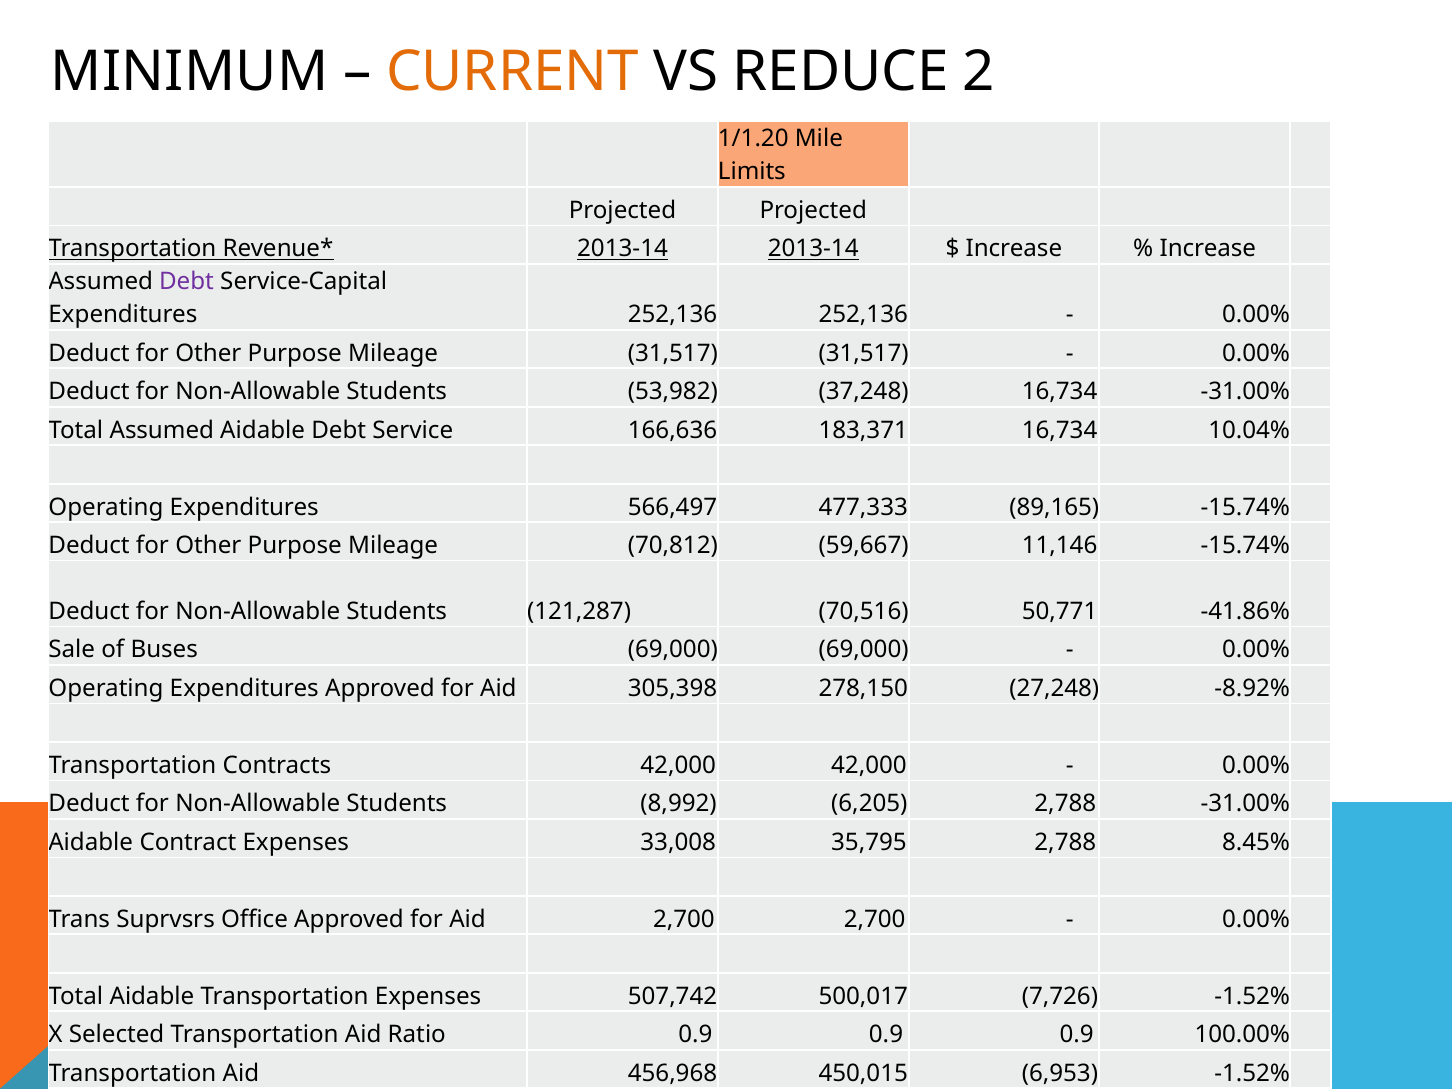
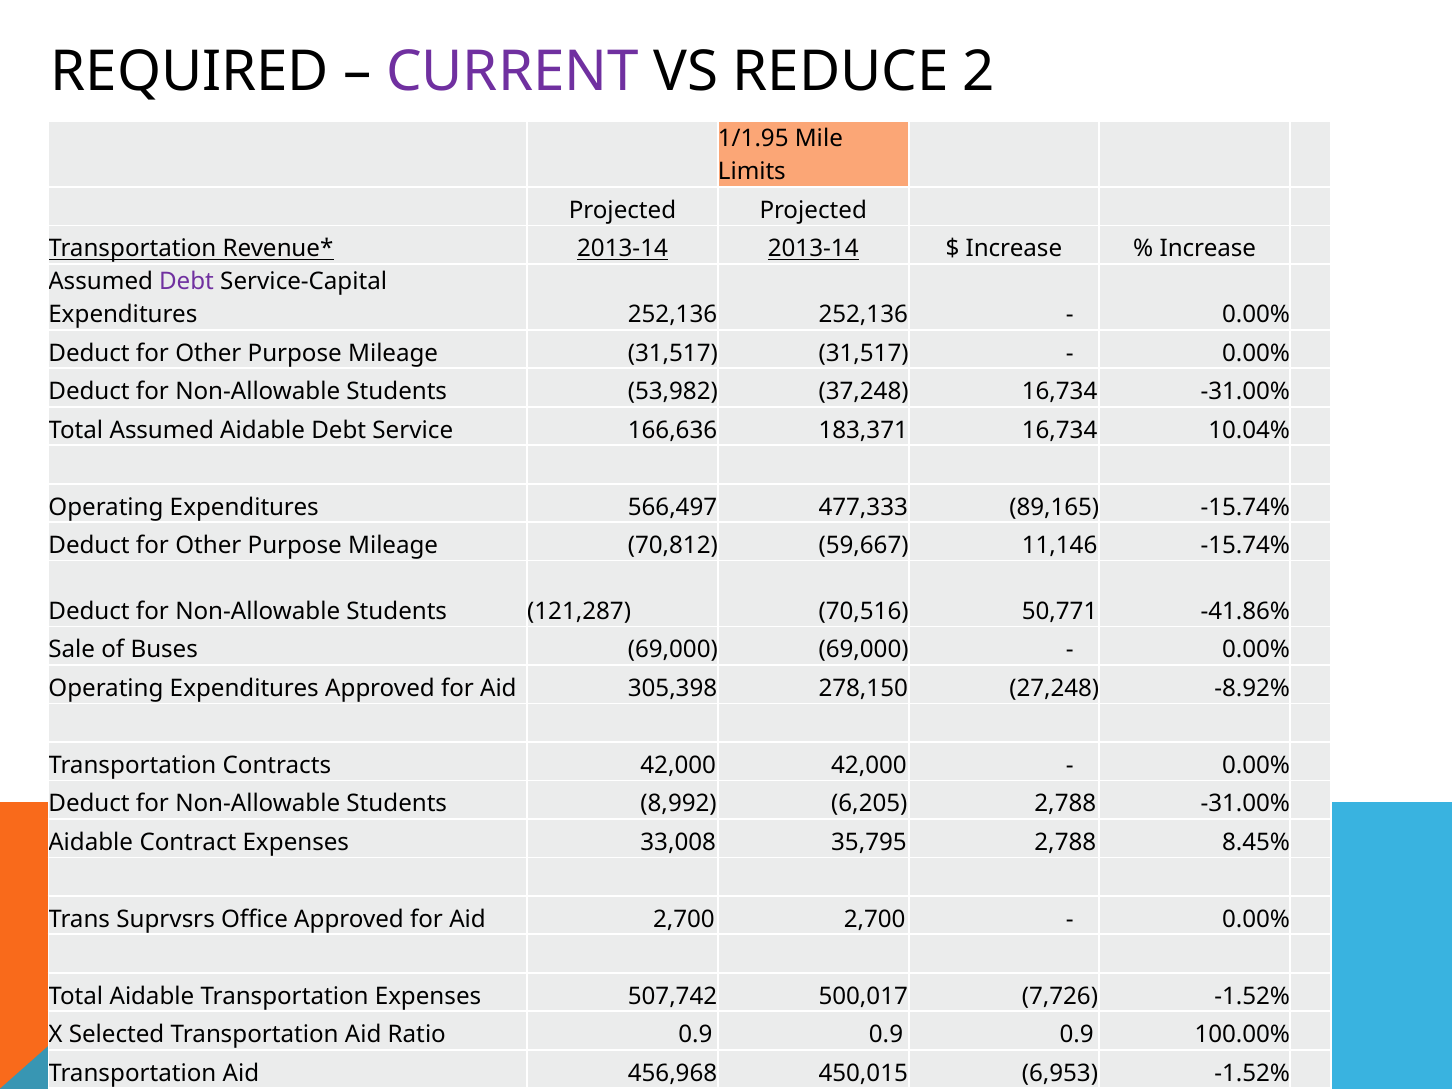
MINIMUM: MINIMUM -> REQUIRED (190, 72)
CURRENT colour: orange -> purple (512, 72)
1/1.20: 1/1.20 -> 1/1.95 (753, 139)
